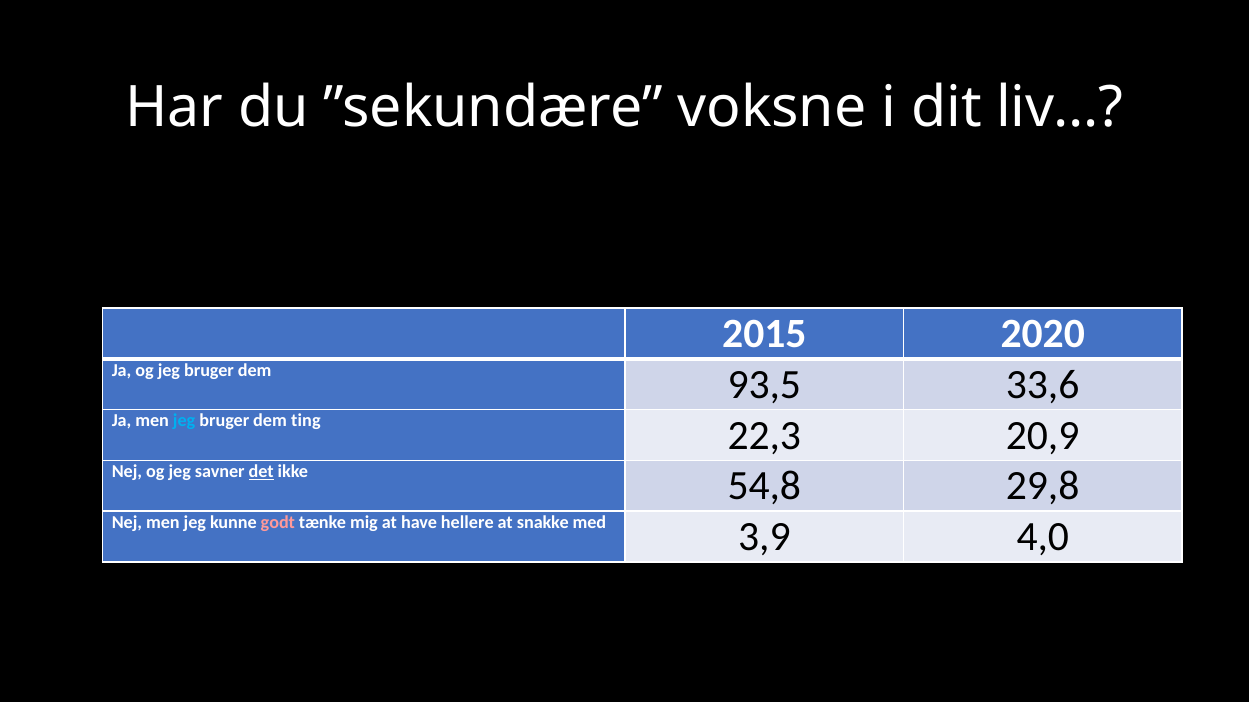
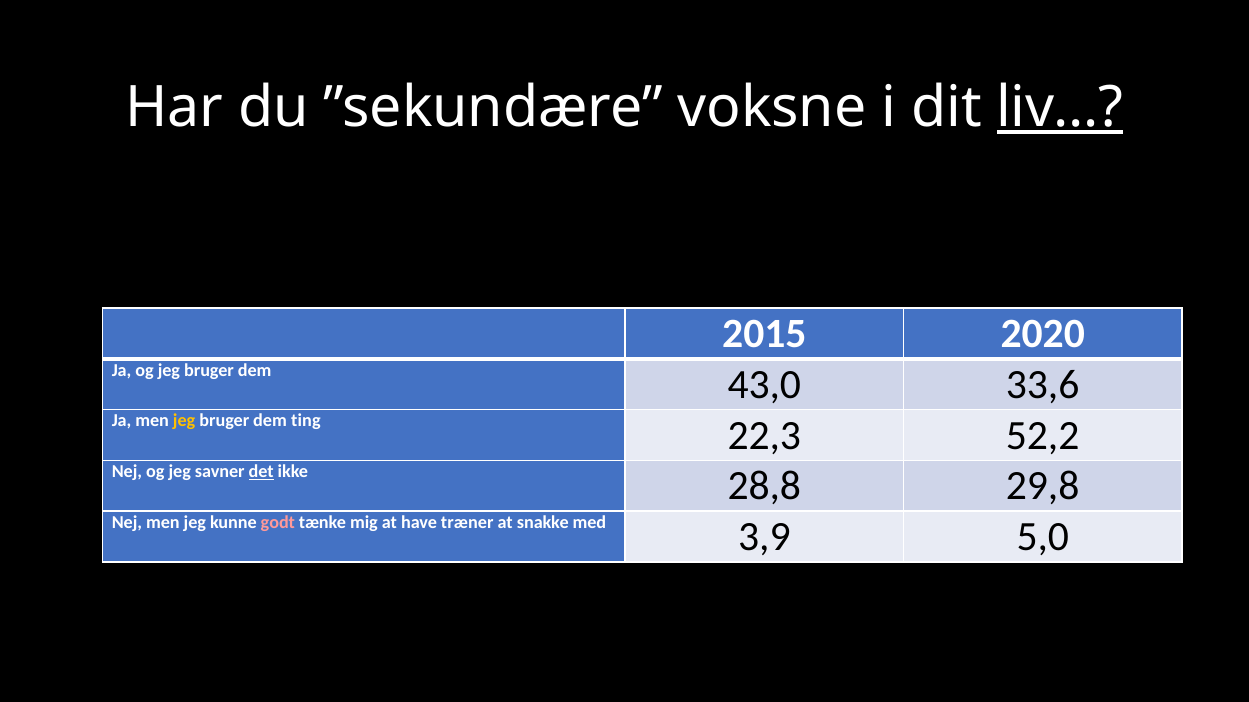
liv… underline: none -> present (1060, 107)
93,5: 93,5 -> 43,0 (764, 385)
jeg colour: light blue -> yellow (184, 421)
20,9: 20,9 -> 52,2 (1043, 436)
54,8: 54,8 -> 28,8 (764, 487)
hellere: hellere -> træner (467, 523)
4,0: 4,0 -> 5,0 (1043, 537)
